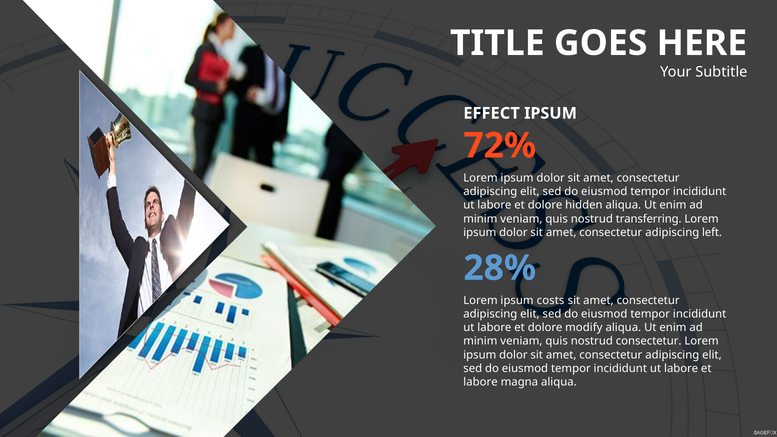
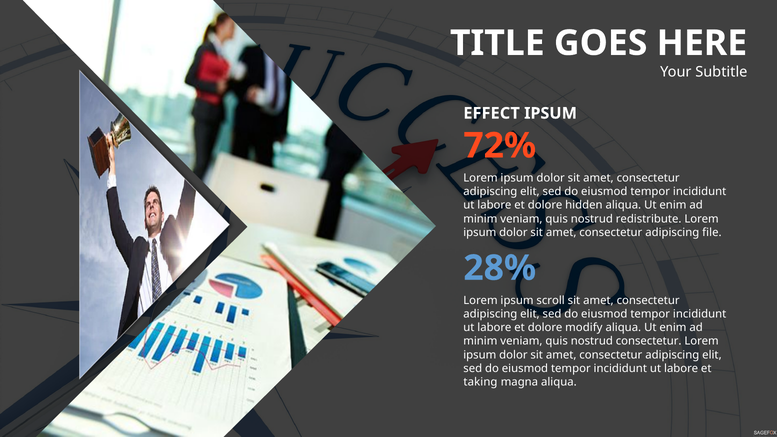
transferring: transferring -> redistribute (649, 219)
left: left -> file (712, 232)
costs: costs -> scroll (551, 300)
labore: labore -> taking (480, 382)
